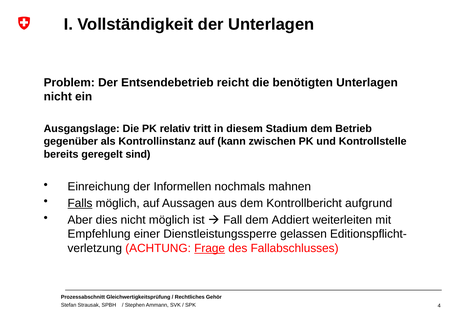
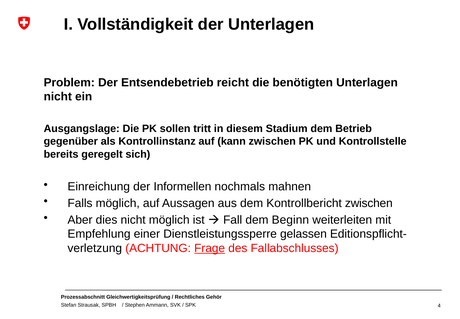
relativ: relativ -> sollen (175, 129)
sind: sind -> sich (138, 154)
Falls underline: present -> none (80, 203)
Kontrollbericht aufgrund: aufgrund -> zwischen (369, 203)
Addiert: Addiert -> Beginn (290, 219)
